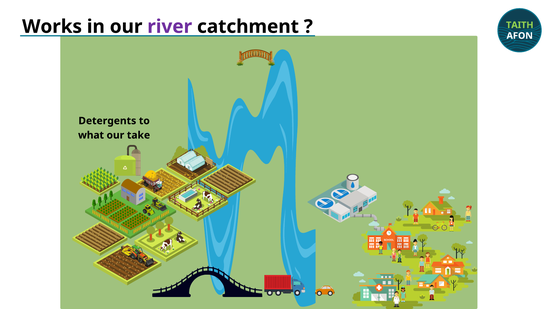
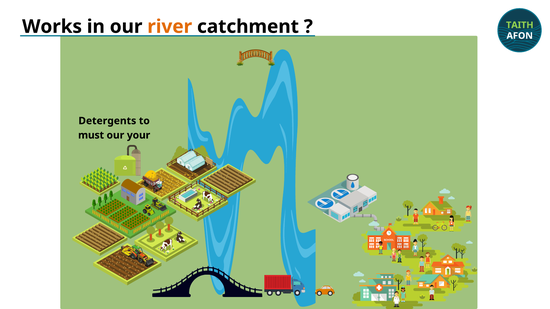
river colour: purple -> orange (170, 27)
what: what -> must (91, 135)
take: take -> your (139, 135)
